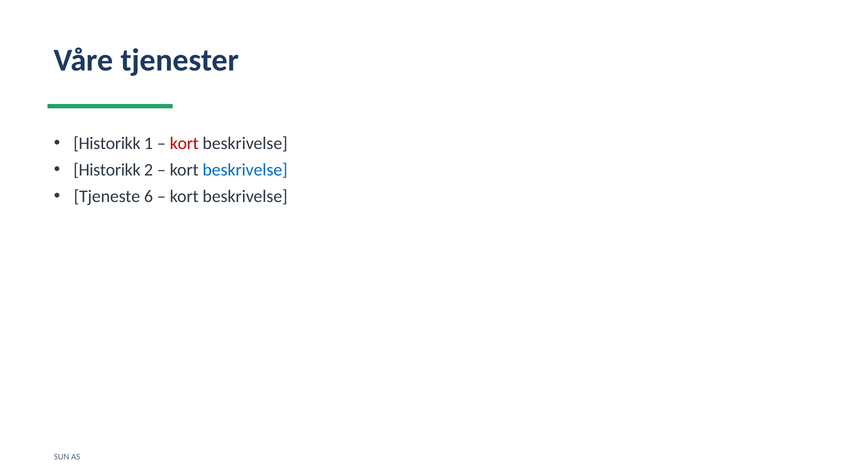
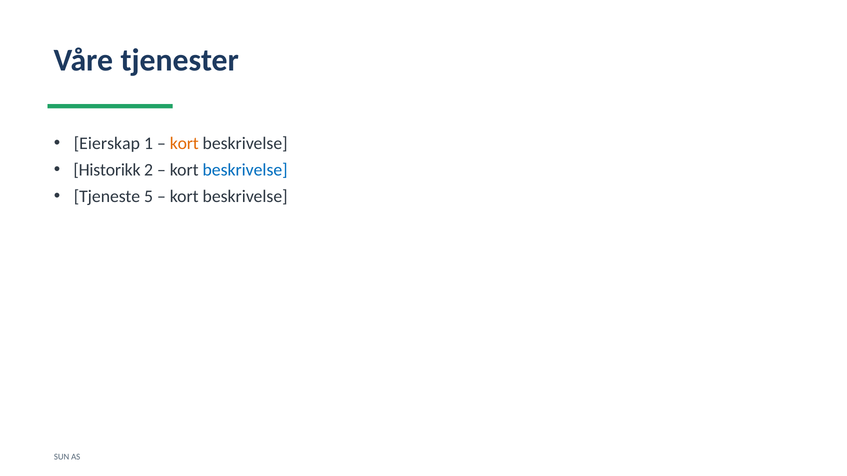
Historikk: Historikk -> Eierskap (107, 143)
kort colour: red -> orange (184, 143)
6: 6 -> 5 (148, 196)
